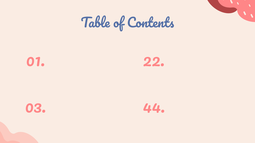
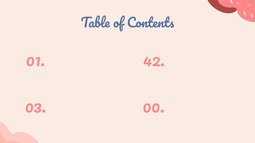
22: 22 -> 42 (154, 61)
44: 44 -> 00 (154, 108)
